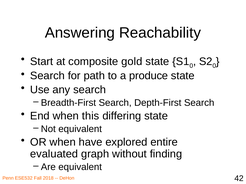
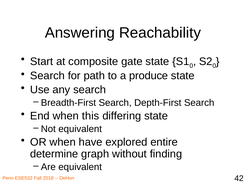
gold: gold -> gate (132, 62)
evaluated: evaluated -> determine (54, 154)
